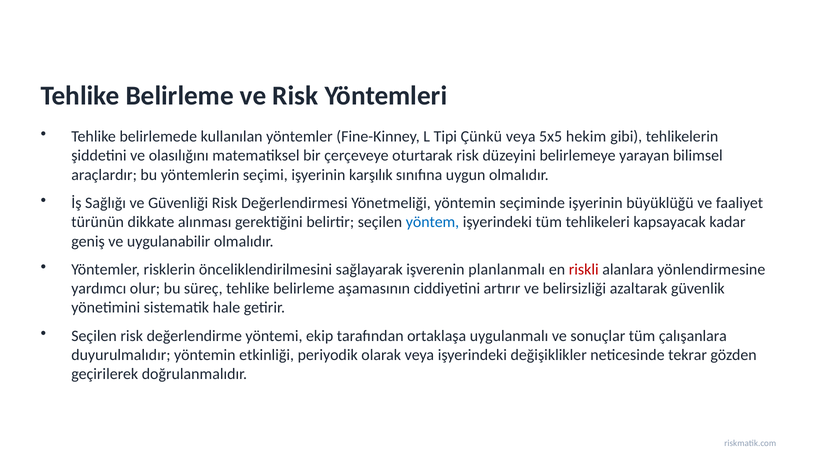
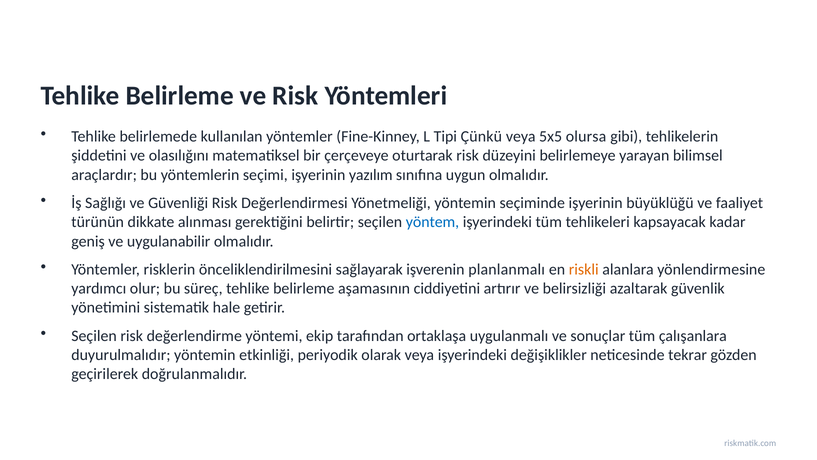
hekim: hekim -> olursa (586, 136)
karşılık: karşılık -> yazılım (371, 175)
riskli colour: red -> orange (584, 269)
